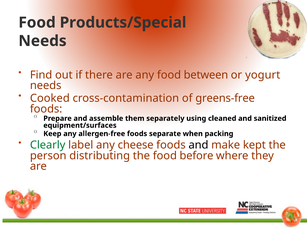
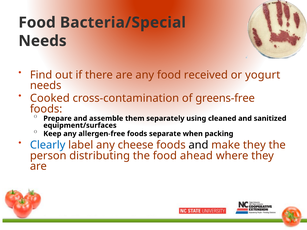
Products/Special: Products/Special -> Bacteria/Special (123, 23)
between: between -> received (206, 75)
Clearly colour: green -> blue (48, 145)
make kept: kept -> they (254, 145)
before: before -> ahead (196, 156)
